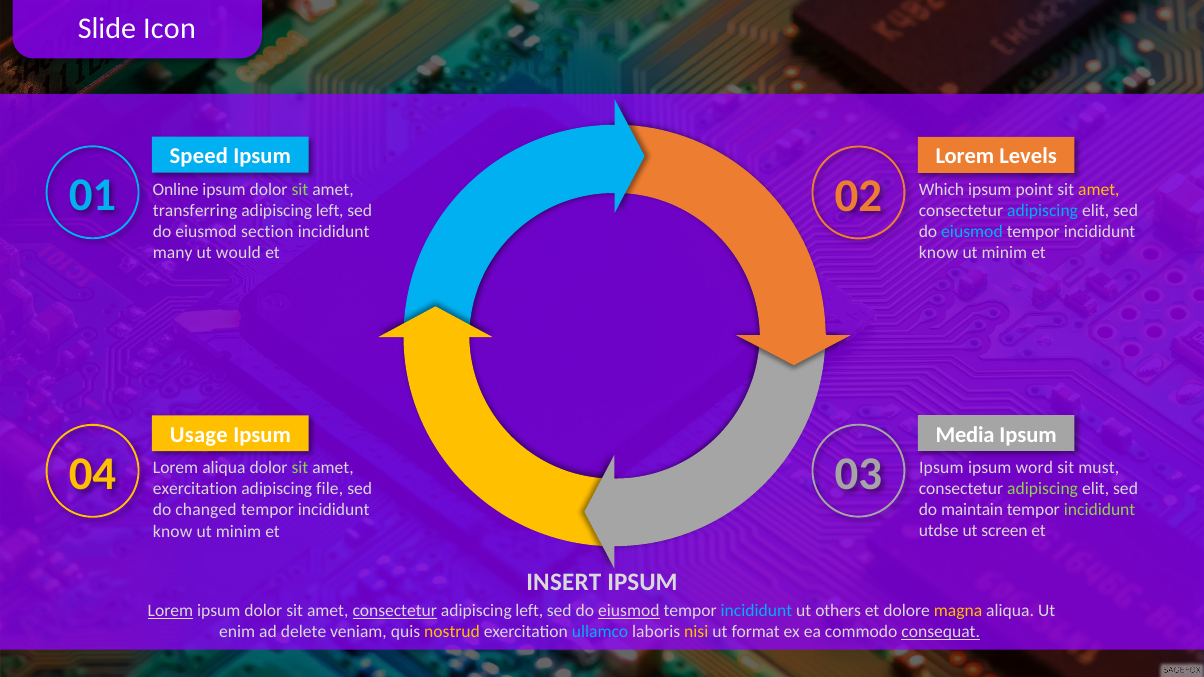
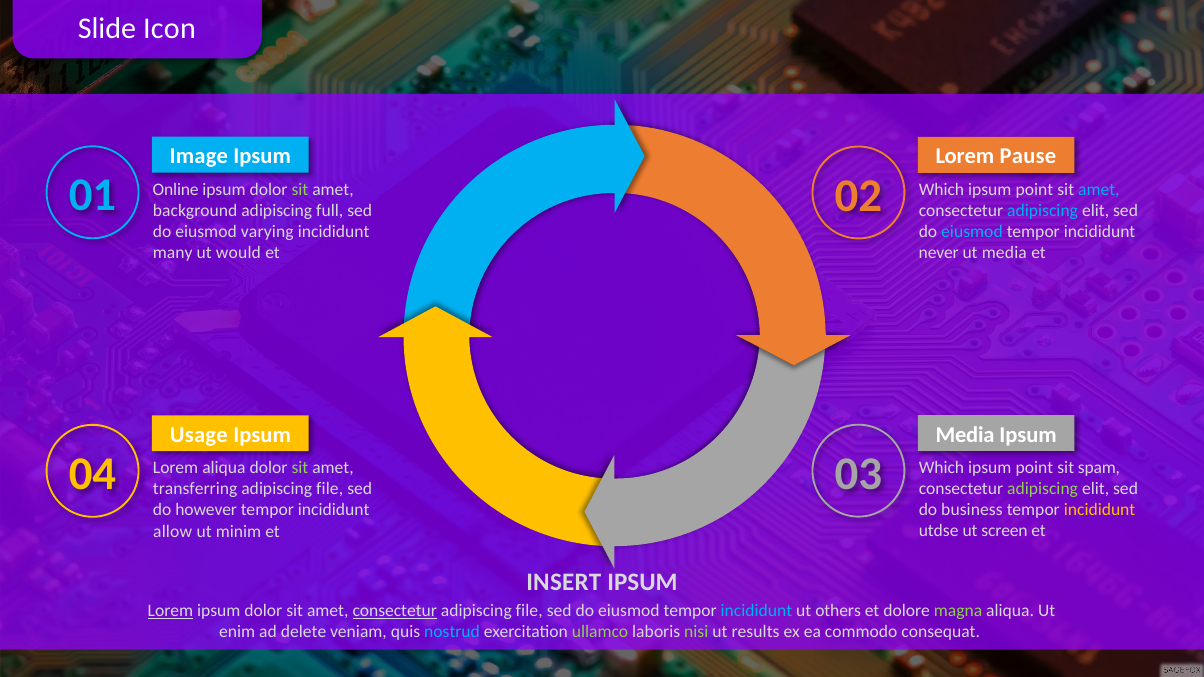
Speed: Speed -> Image (199, 156)
Levels: Levels -> Pause (1028, 157)
amet colour: yellow -> light blue (1099, 190)
transferring: transferring -> background (195, 211)
left: left -> full (330, 211)
section: section -> varying (267, 232)
know: know -> never (939, 253)
minim: minim -> media (1004, 253)
03 Ipsum: Ipsum -> Which (941, 468)
word: word -> point (1034, 468)
must: must -> spam (1099, 468)
exercitation: exercitation -> transferring (195, 489)
maintain: maintain -> business (972, 510)
incididunt colour: light green -> yellow (1100, 510)
changed: changed -> however (206, 510)
know: know -> allow (173, 531)
left: left -> file (529, 611)
eiusmod underline: present -> none (629, 611)
magna colour: yellow -> light green (958, 611)
nostrud colour: yellow -> light blue (452, 632)
ullamco colour: light blue -> light green (600, 632)
nisi colour: yellow -> light green (696, 632)
format: format -> results (756, 632)
consequat underline: present -> none (941, 632)
